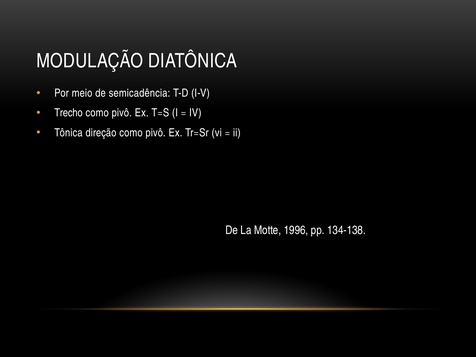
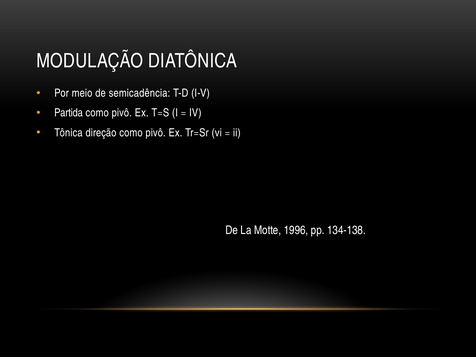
Trecho: Trecho -> Partida (69, 113)
